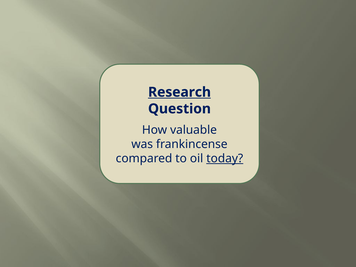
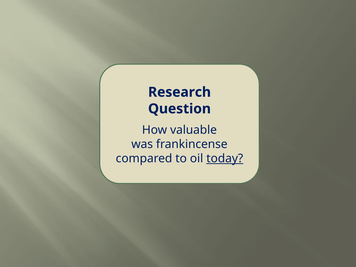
Research underline: present -> none (180, 92)
